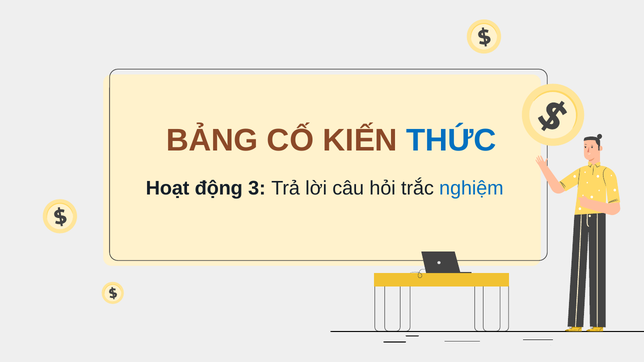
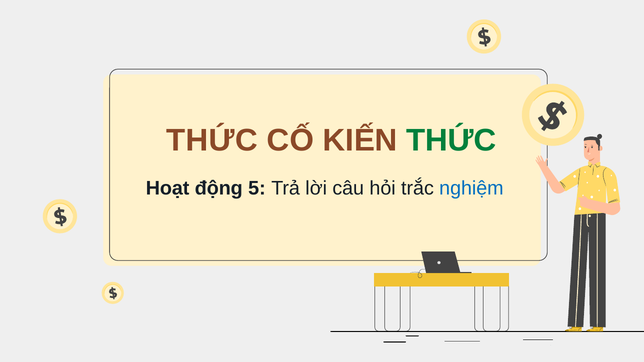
BẢNG: BẢNG -> THỨC (212, 141)
THỨC colour: blue -> green (451, 141)
3: 3 -> 5 (257, 188)
